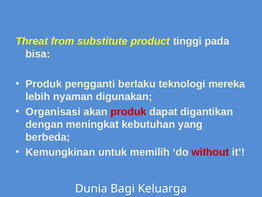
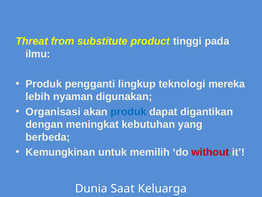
bisa: bisa -> ilmu (38, 54)
berlaku: berlaku -> lingkup (137, 84)
produk colour: red -> blue (128, 111)
Bagi: Bagi -> Saat (123, 188)
